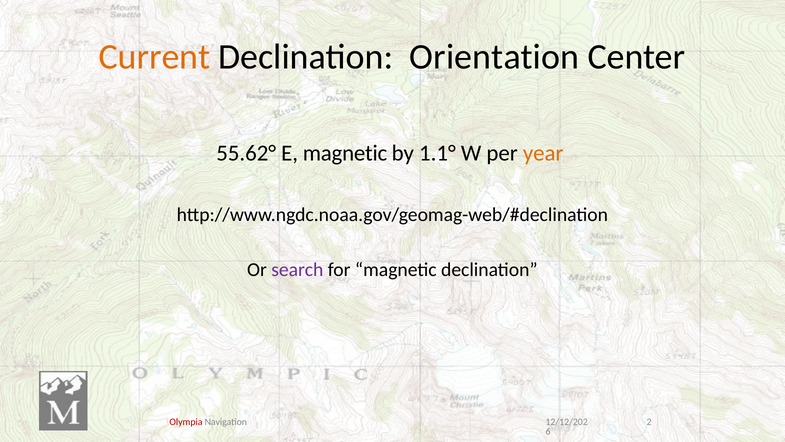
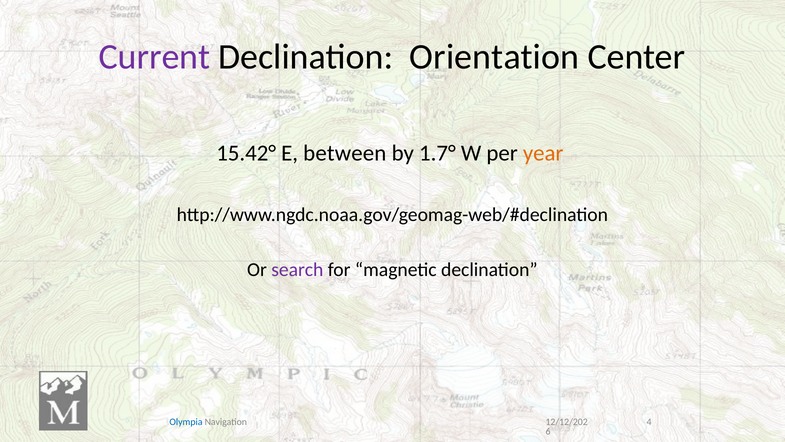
Current colour: orange -> purple (155, 57)
55.62°: 55.62° -> 15.42° (246, 153)
E magnetic: magnetic -> between (345, 153)
1.1°: 1.1° -> 1.7° (437, 153)
Olympia colour: red -> blue (186, 422)
2: 2 -> 4 (649, 422)
